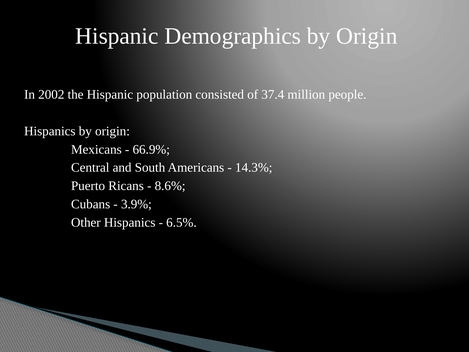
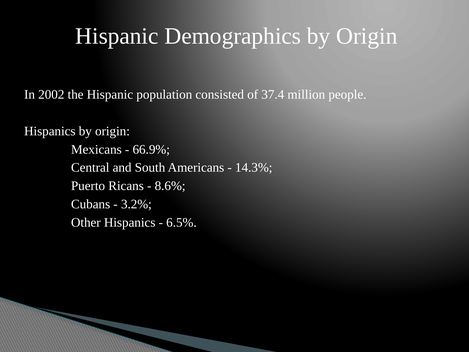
3.9%: 3.9% -> 3.2% (136, 204)
